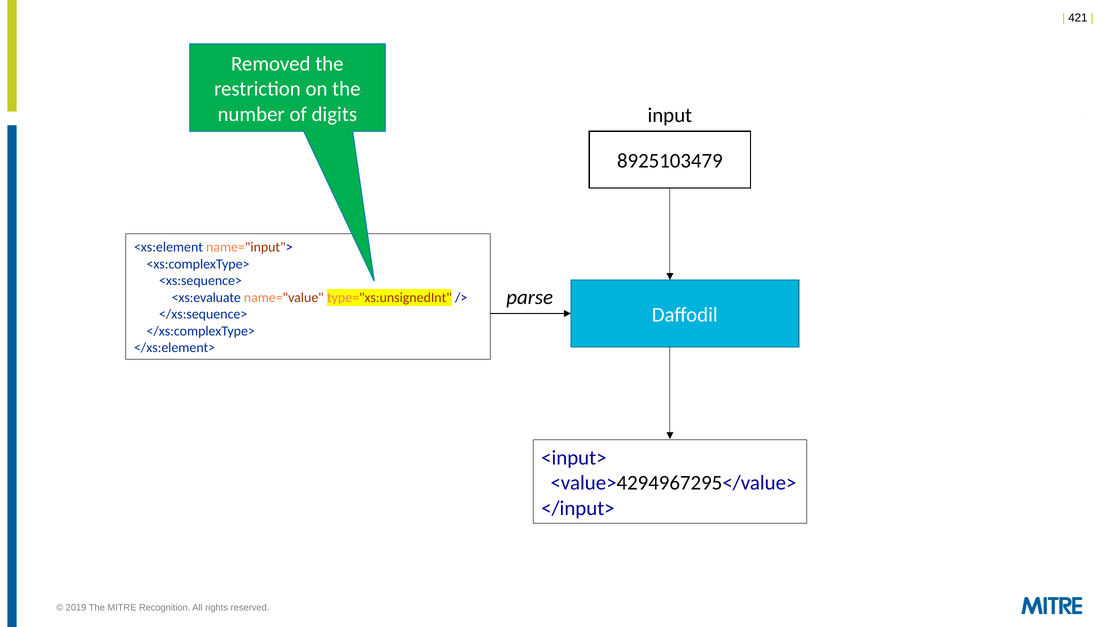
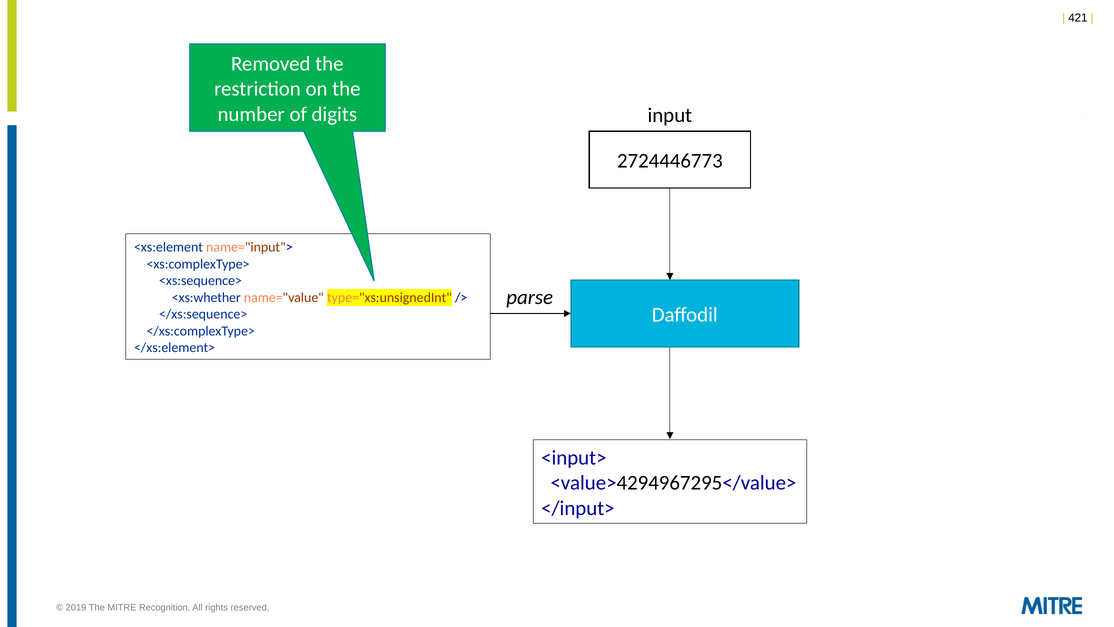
8925103479: 8925103479 -> 2724446773 (670, 161)
<xs:evaluate: <xs:evaluate -> <xs:whether (206, 297)
